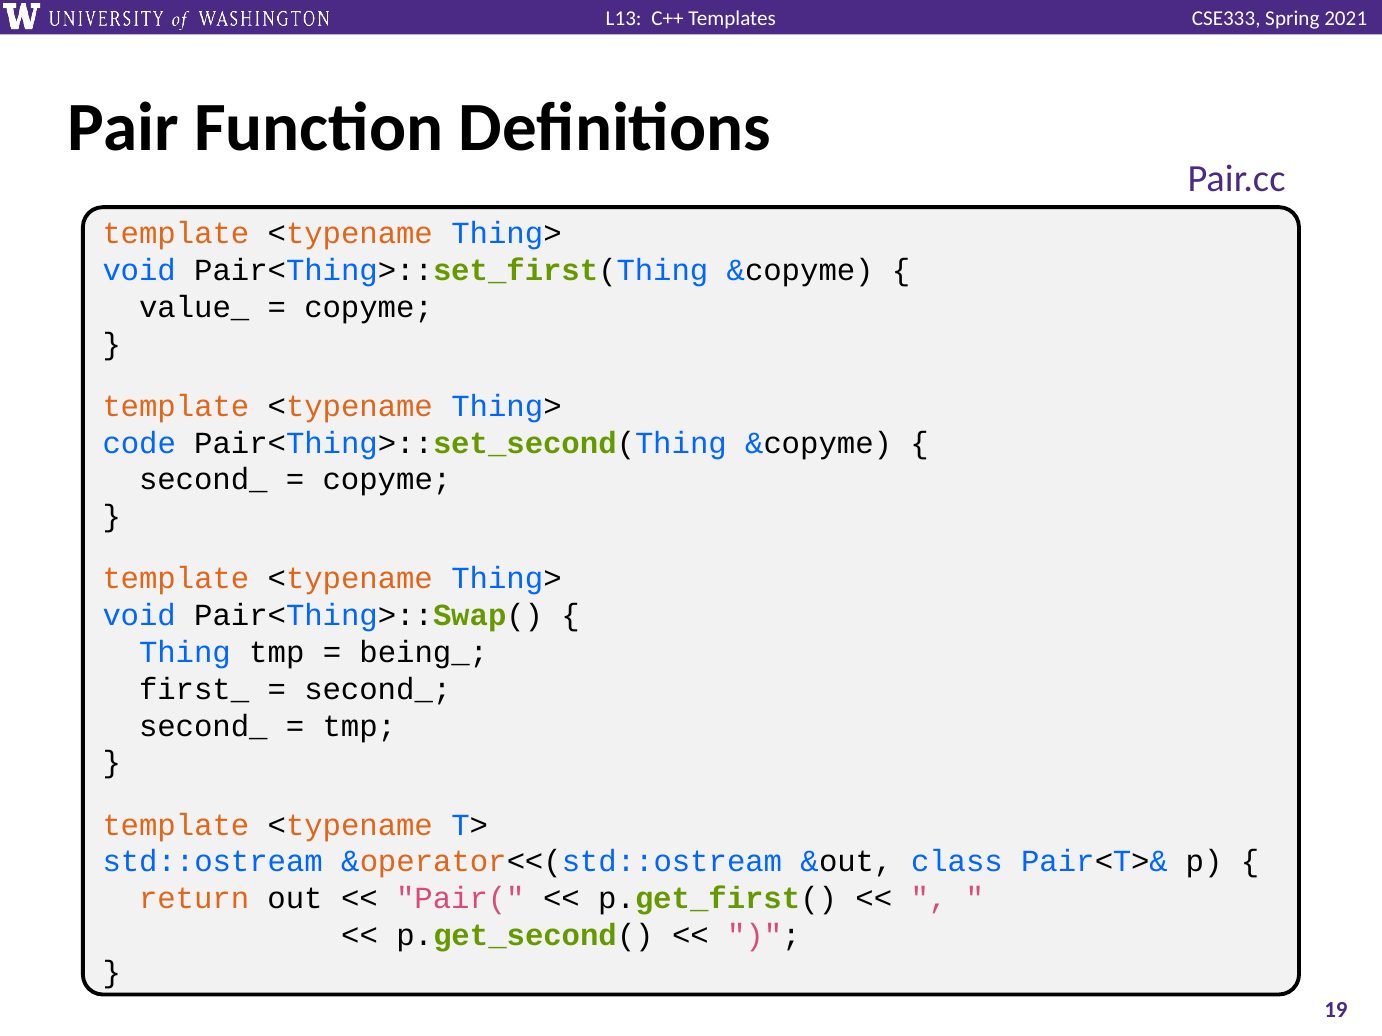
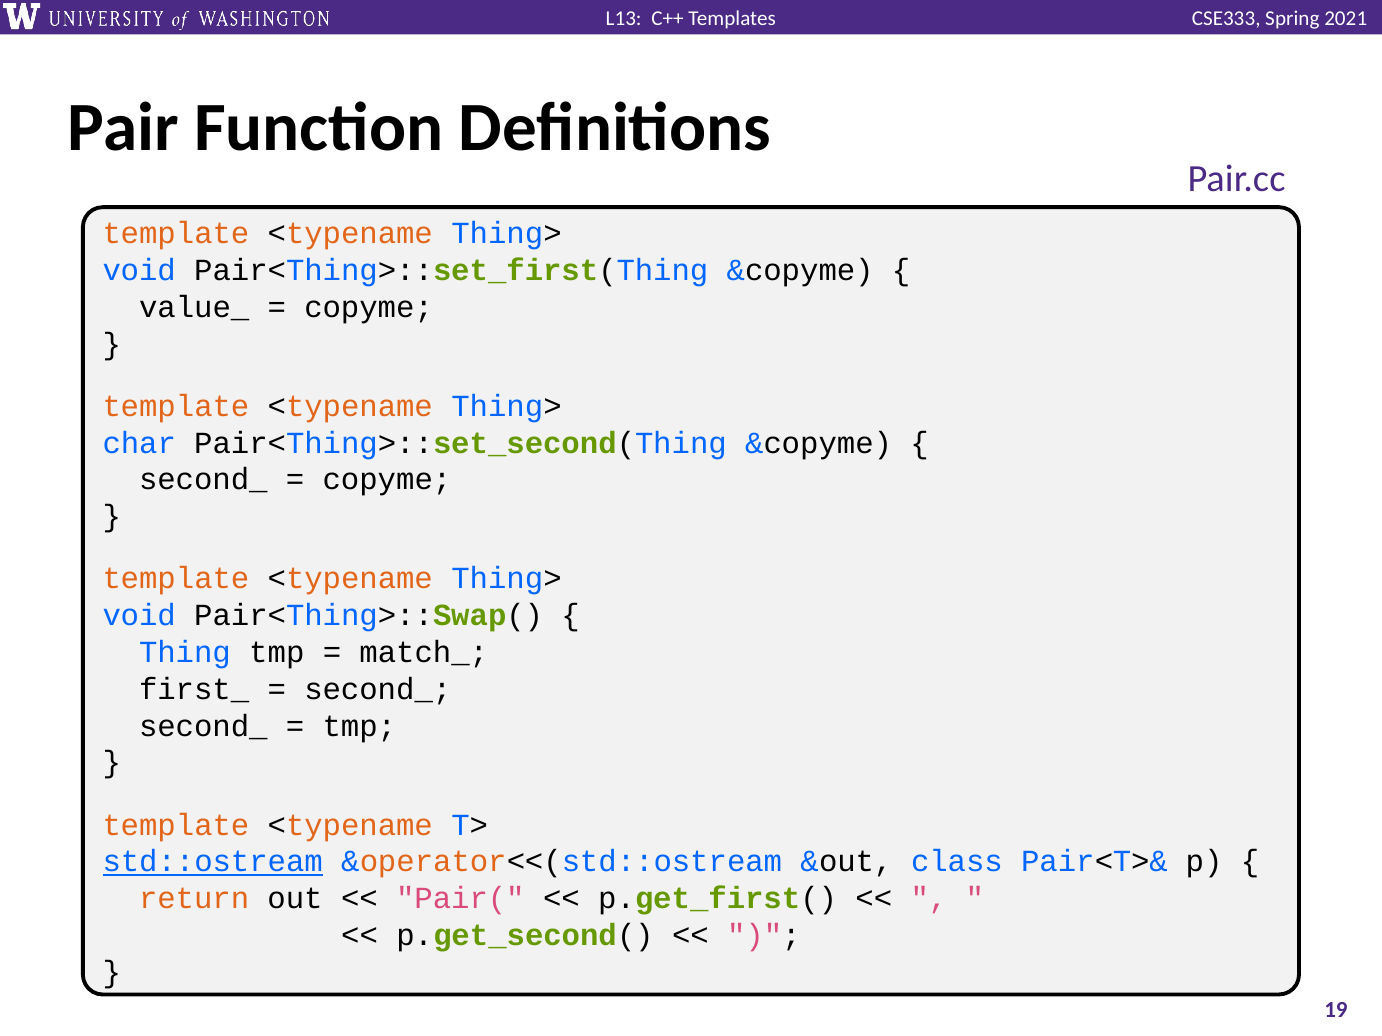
code: code -> char (139, 443)
being_: being_ -> match_ (424, 653)
std::ostream underline: none -> present (213, 862)
